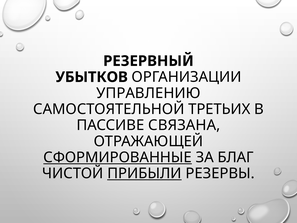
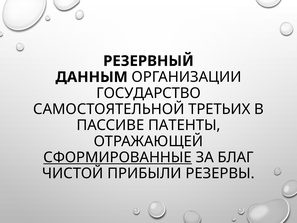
УБЫТКОВ: УБЫТКОВ -> ДАННЫМ (92, 77)
УПРАВЛЕНИЮ: УПРАВЛЕНИЮ -> ГОСУДАРСТВО (149, 93)
СВЯЗАНА: СВЯЗАНА -> ПАТЕНТЫ (184, 125)
ПРИБЫЛИ underline: present -> none (144, 173)
